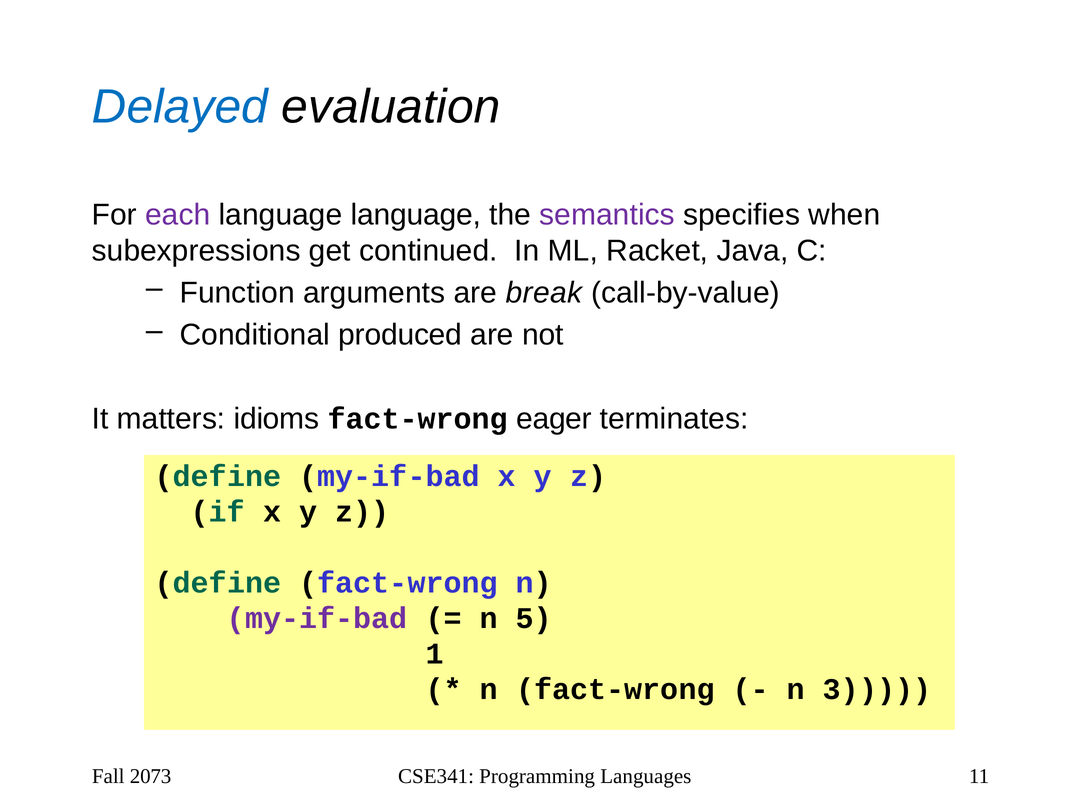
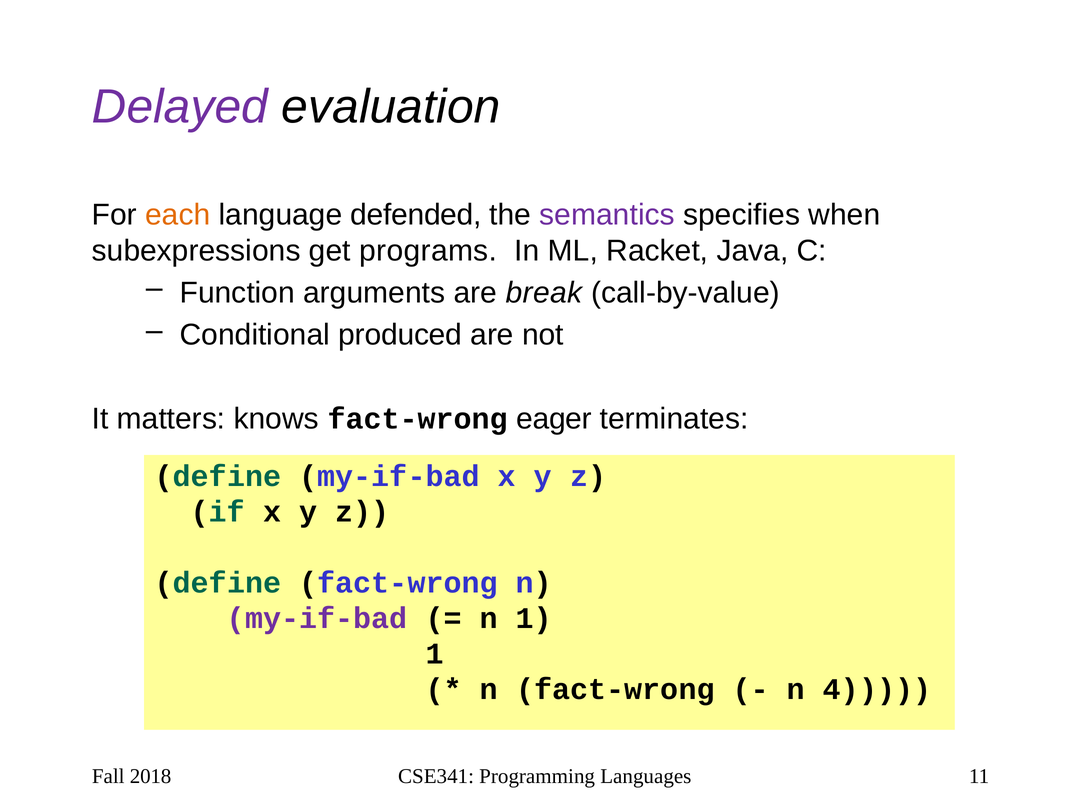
Delayed colour: blue -> purple (180, 107)
each colour: purple -> orange (178, 215)
language language: language -> defended (416, 215)
continued: continued -> programs (428, 251)
idioms: idioms -> knows (276, 419)
n 5: 5 -> 1 (534, 618)
3: 3 -> 4 (877, 689)
2073: 2073 -> 2018 (151, 776)
